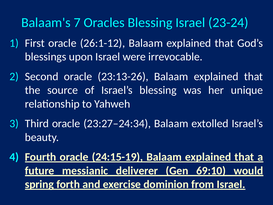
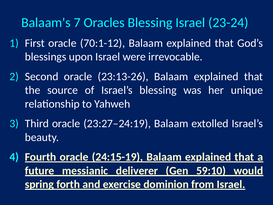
26:1-12: 26:1-12 -> 70:1-12 (103, 43)
23:27–24:34: 23:27–24:34 -> 23:27–24:19 (117, 123)
69:10: 69:10 -> 59:10 (211, 170)
